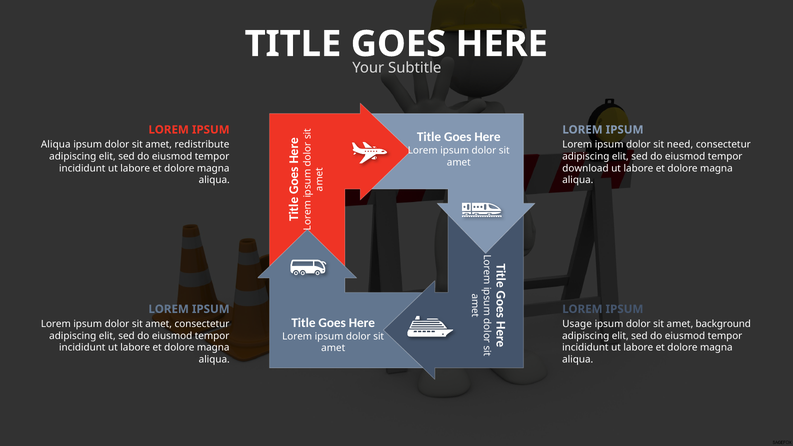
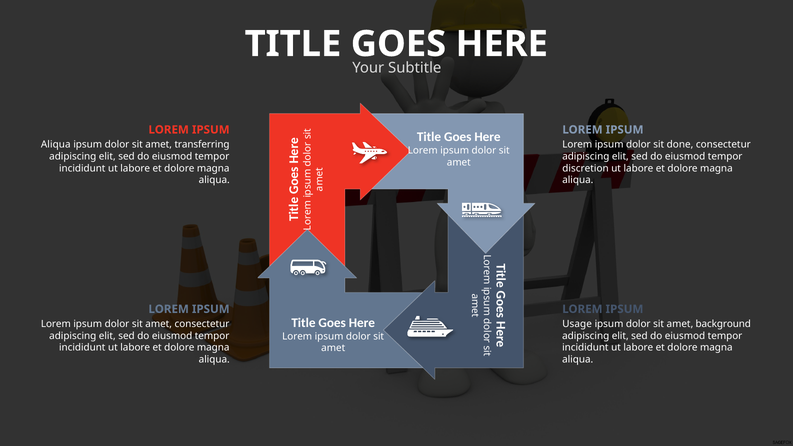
redistribute: redistribute -> transferring (202, 144)
need: need -> done (680, 144)
download: download -> discretion (585, 168)
